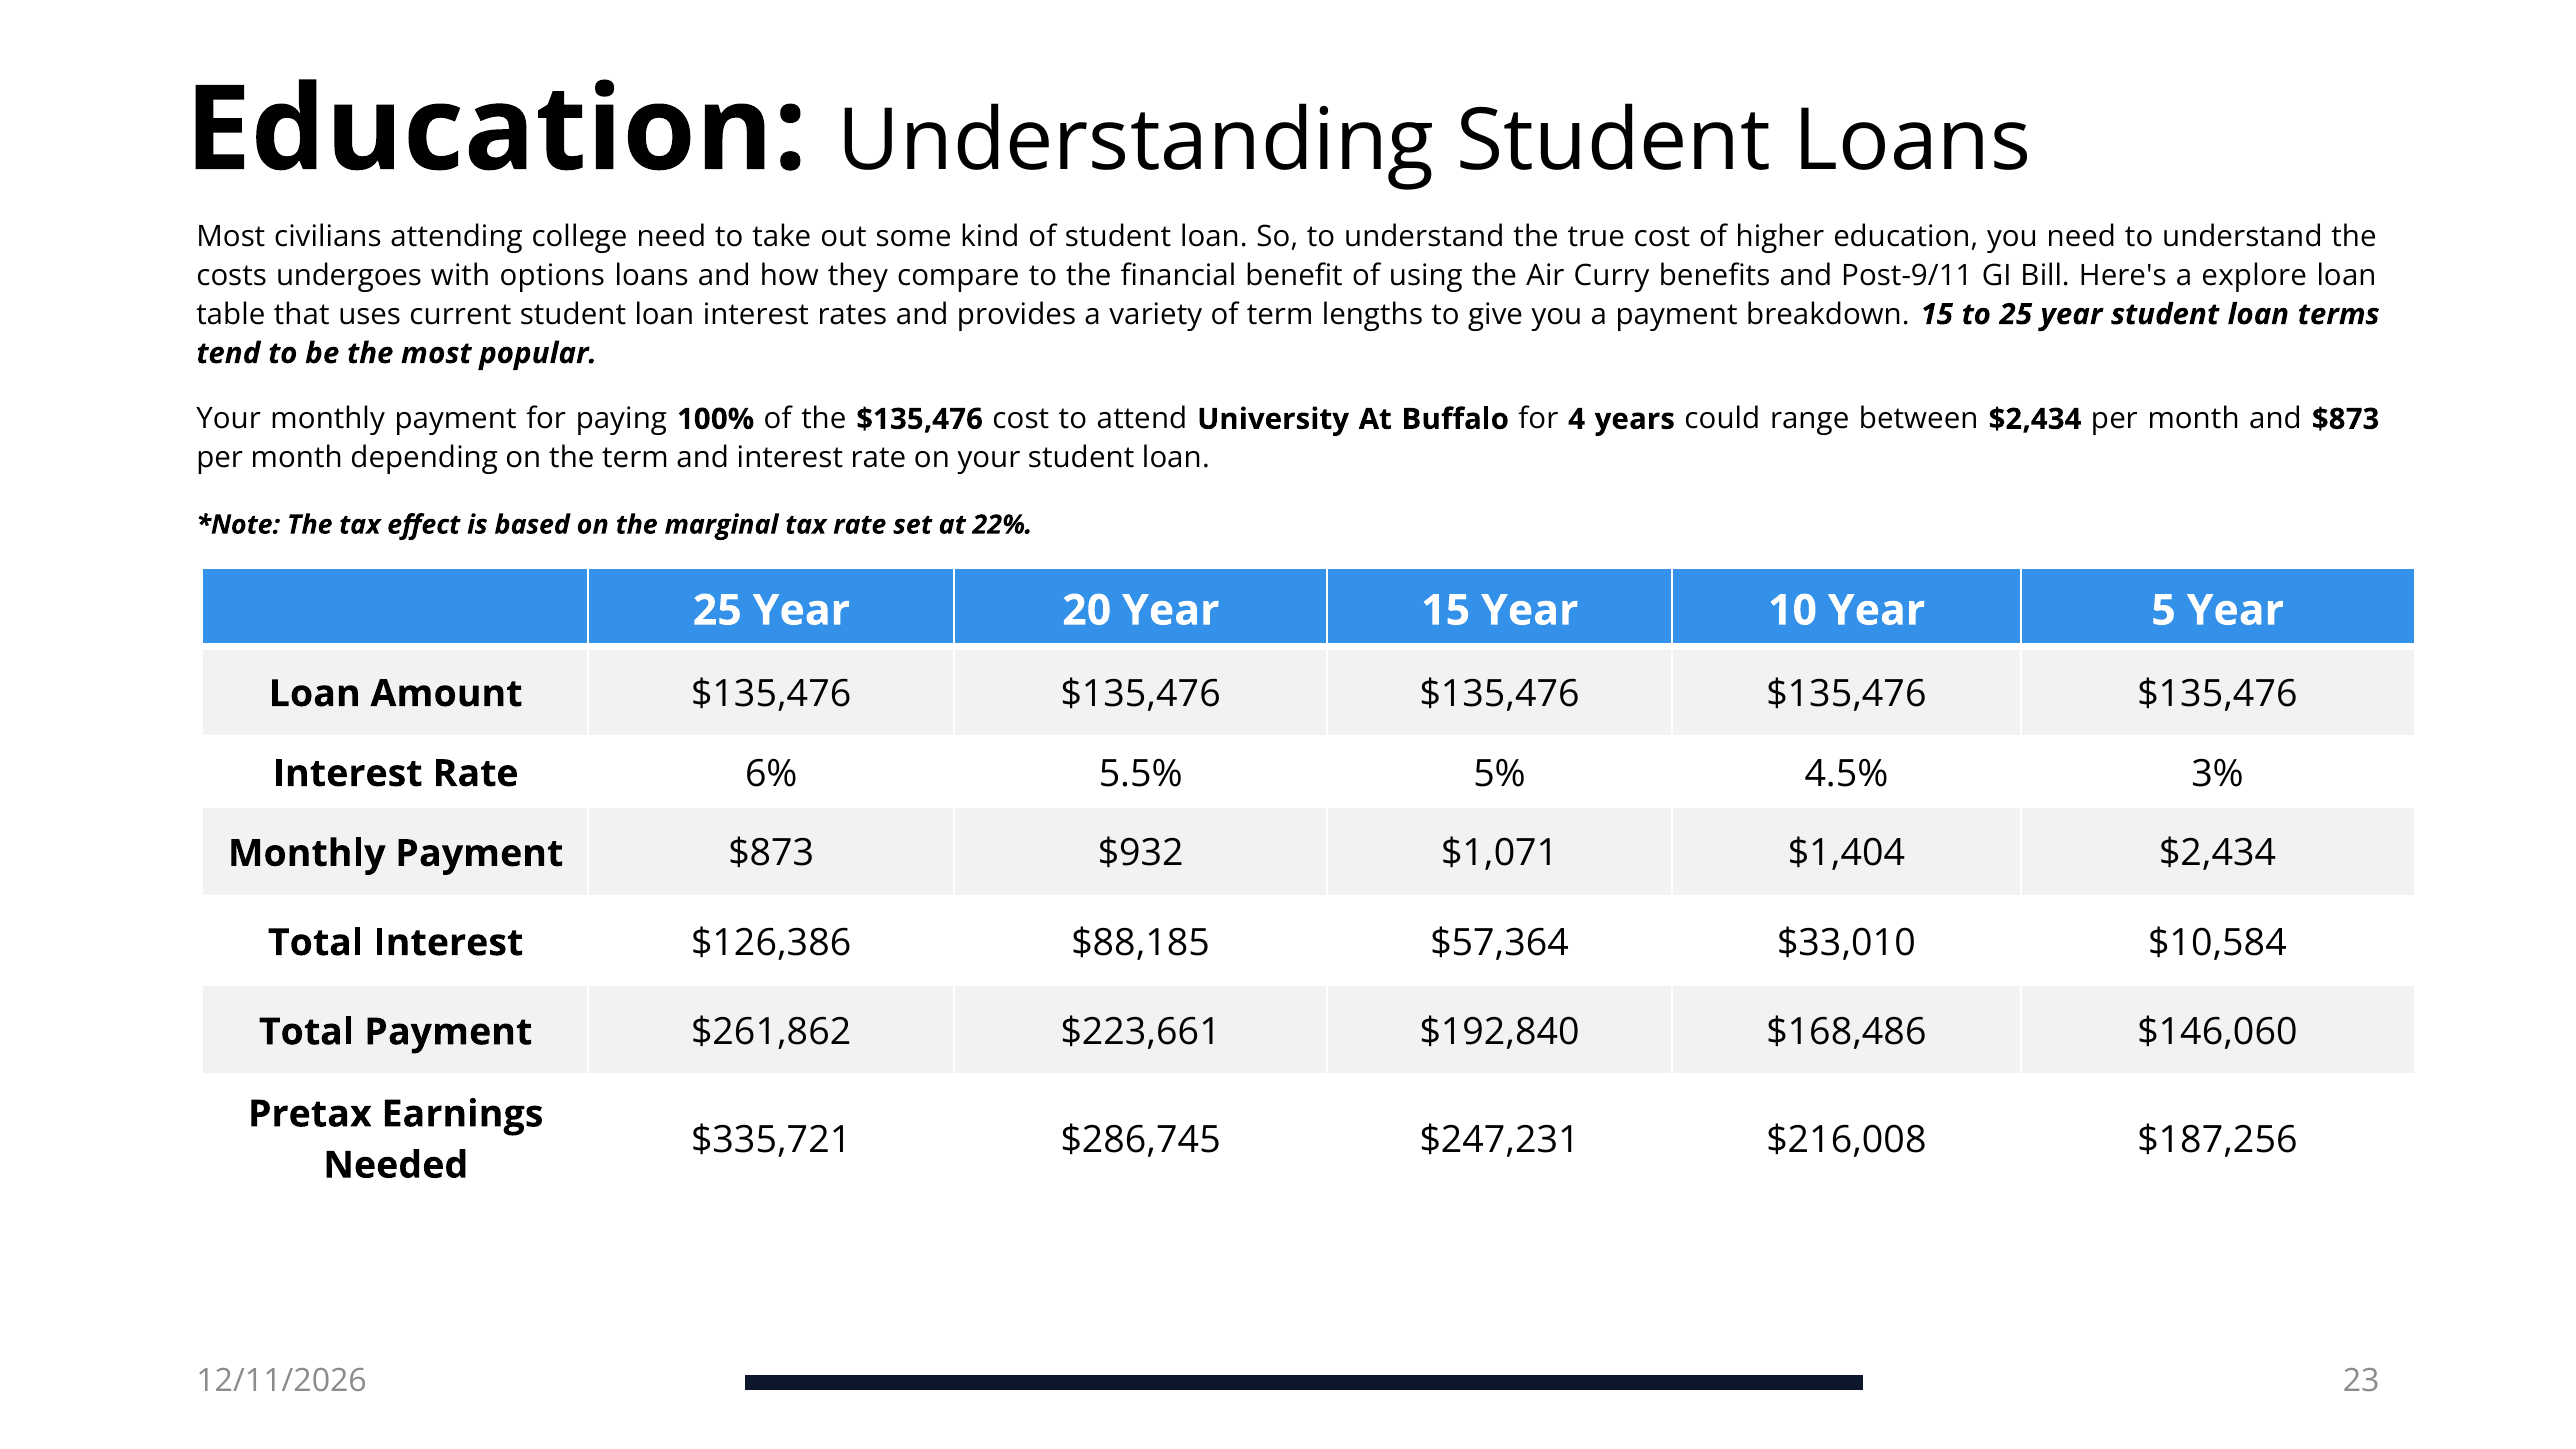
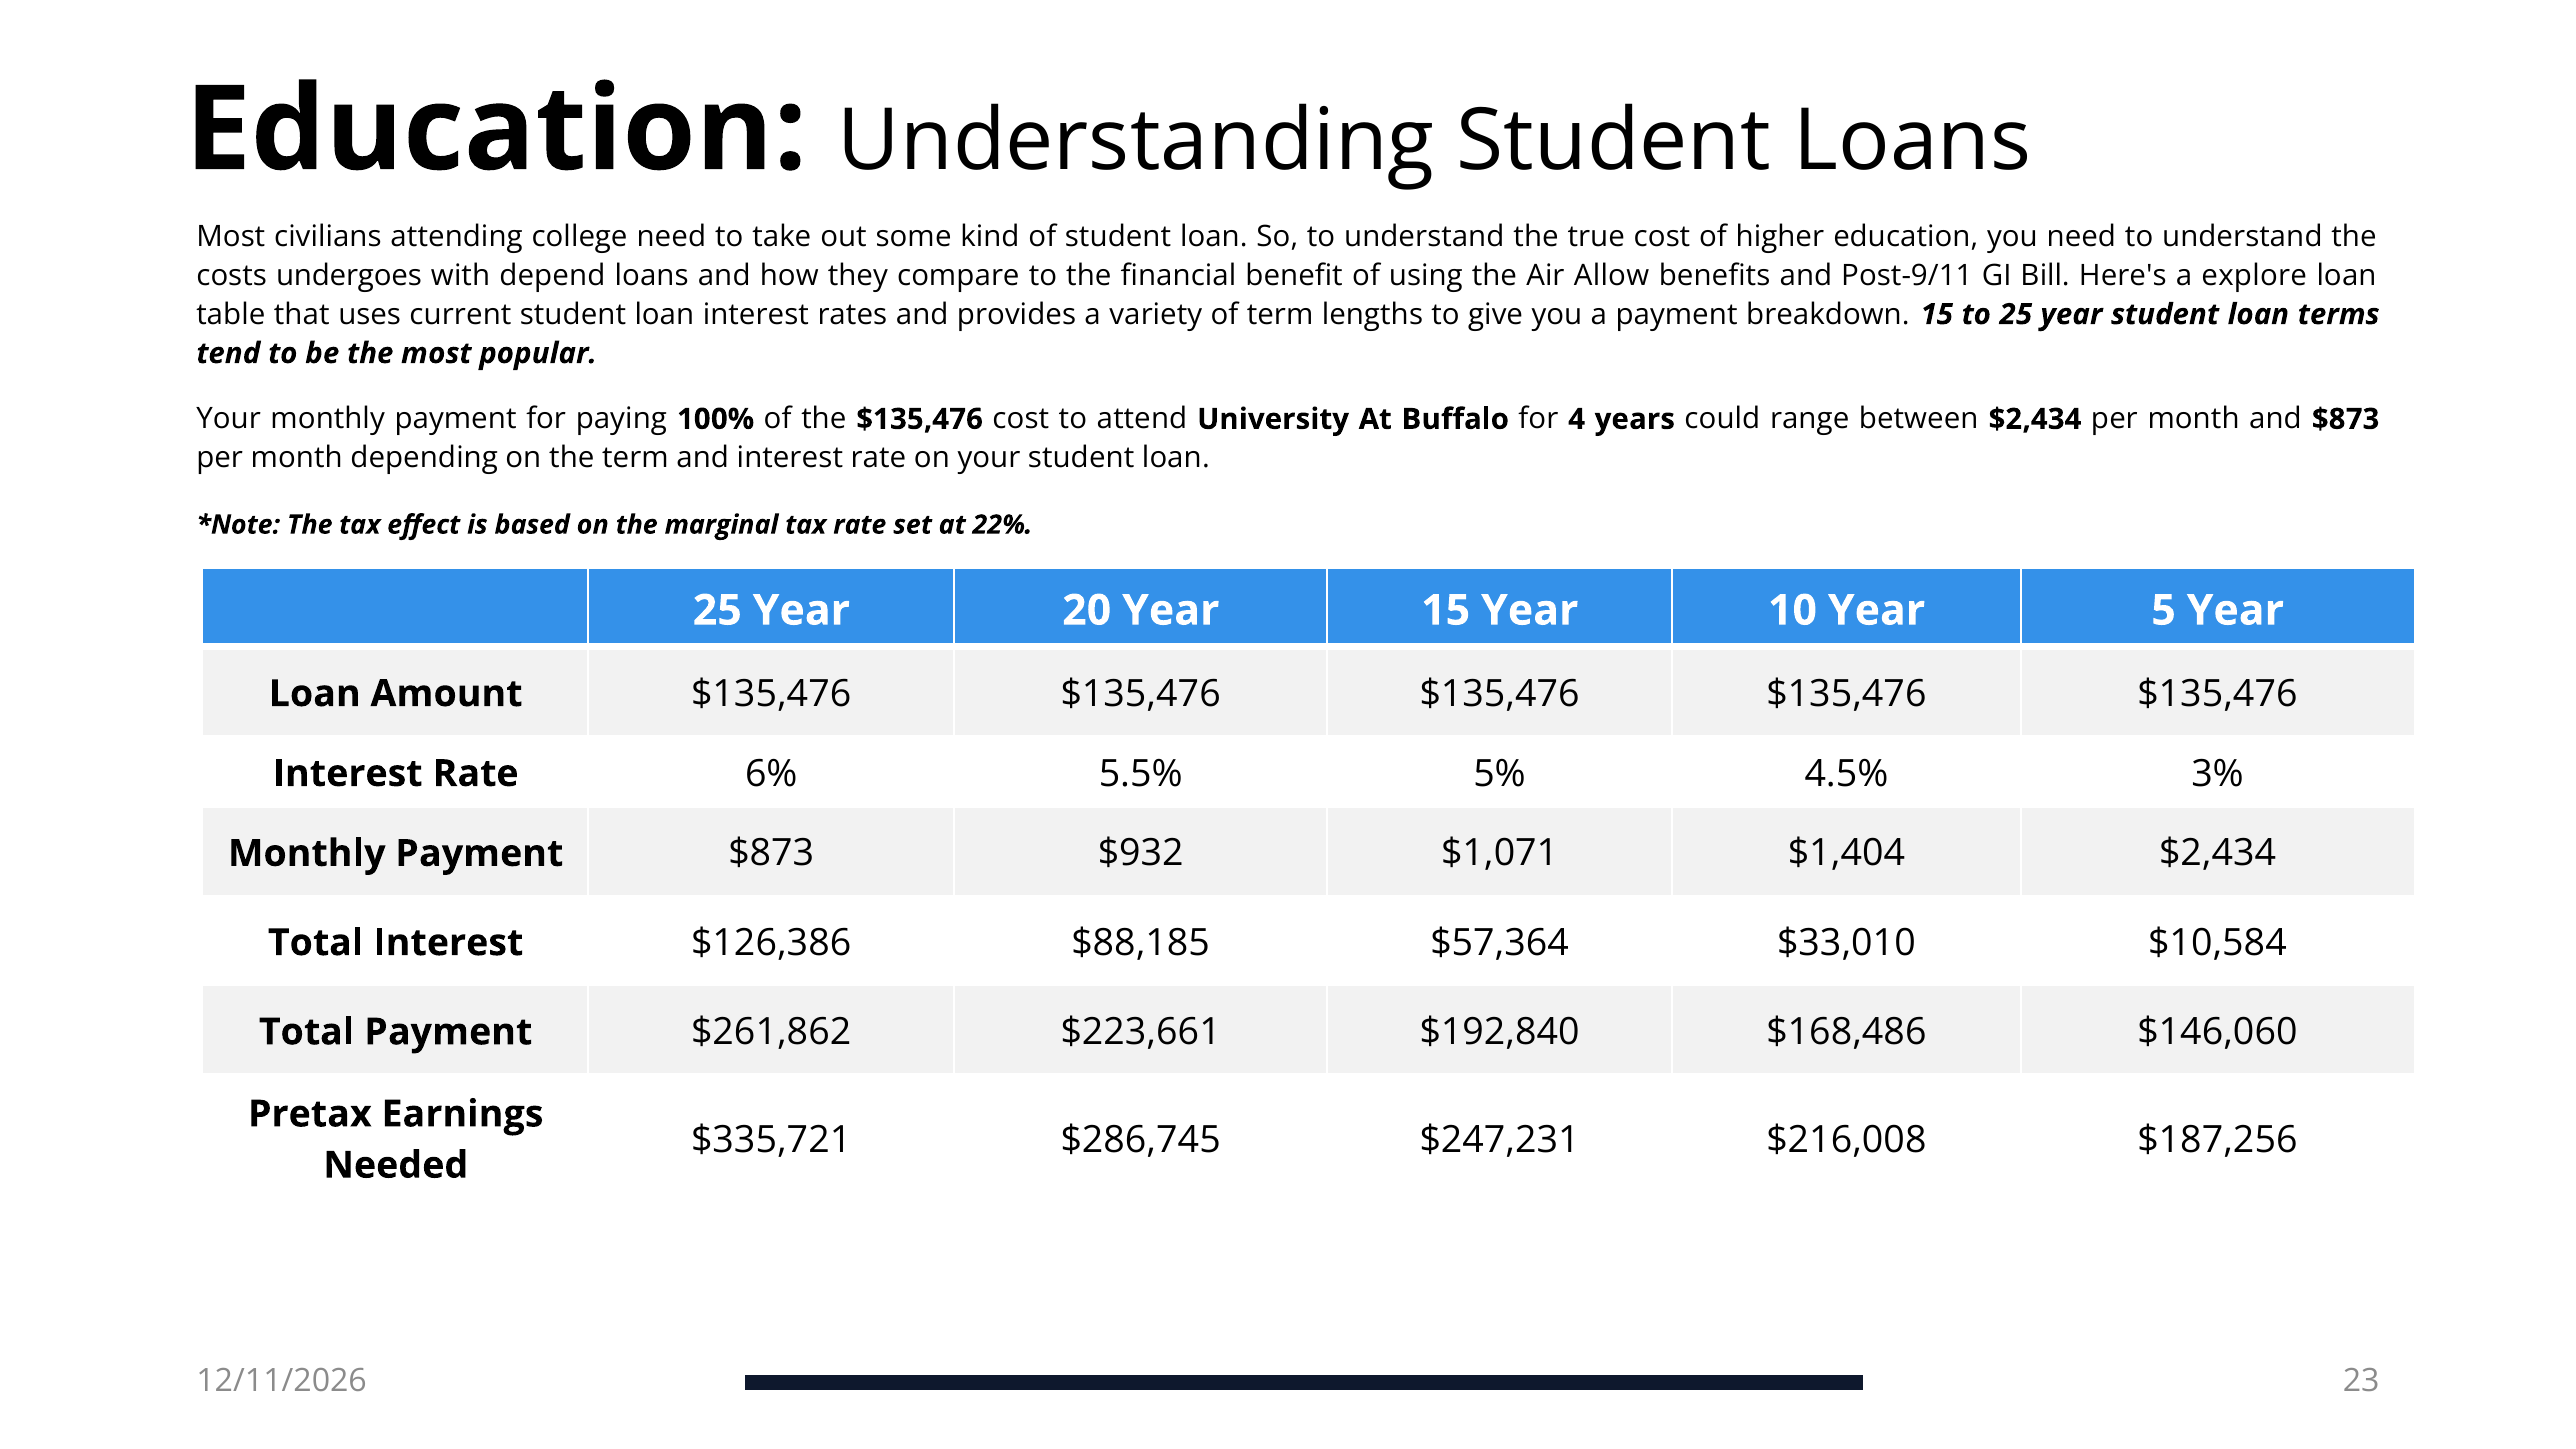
options: options -> depend (552, 275)
Curry: Curry -> Allow (1611, 275)
